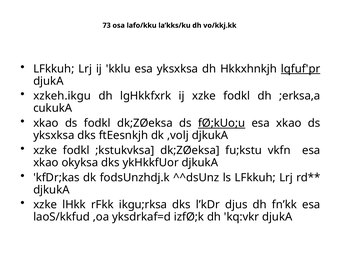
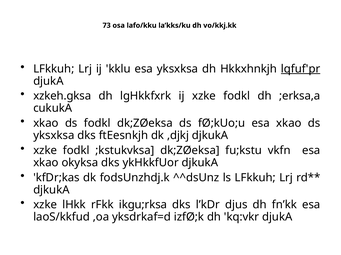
xzkeh.ikgu: xzkeh.ikgu -> xzkeh.gksa (62, 96)
fØ;kUo;u underline: present -> none (222, 124)
,volj: ,volj -> ,djkj (178, 136)
